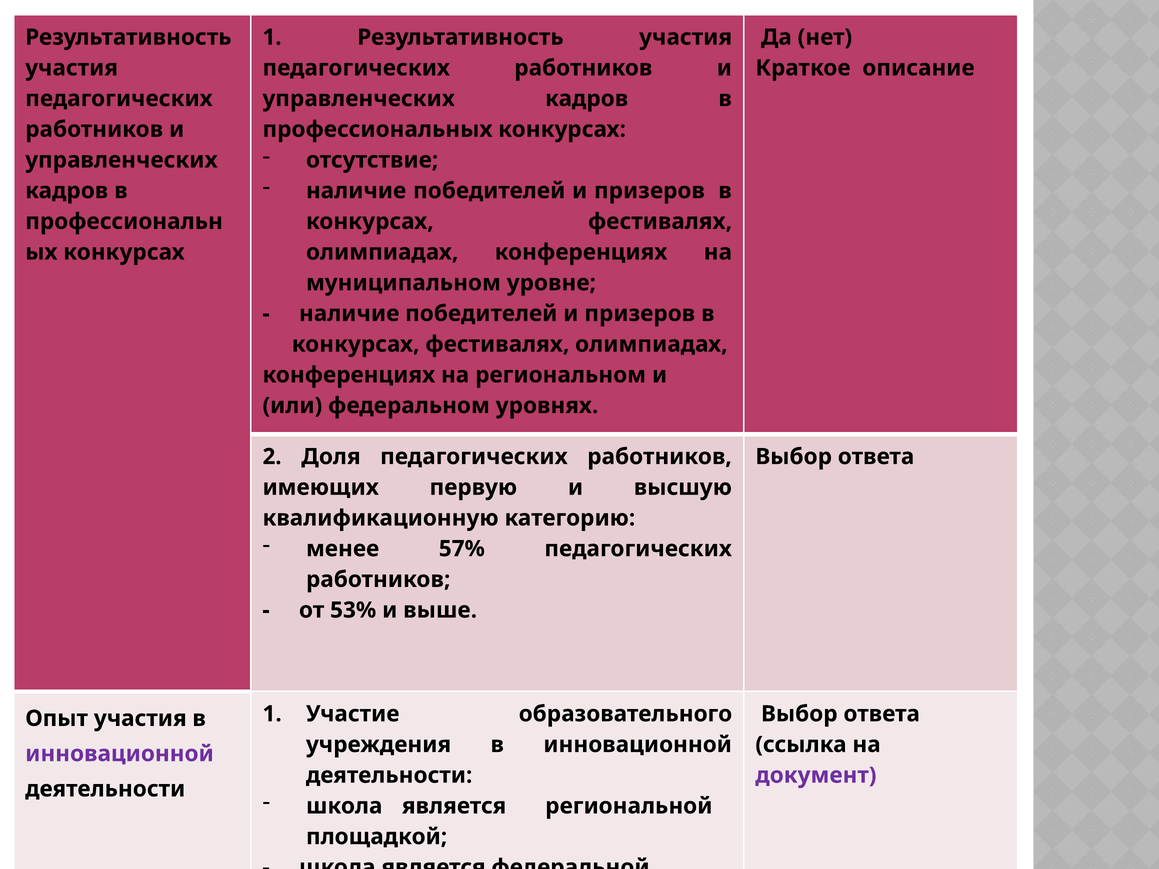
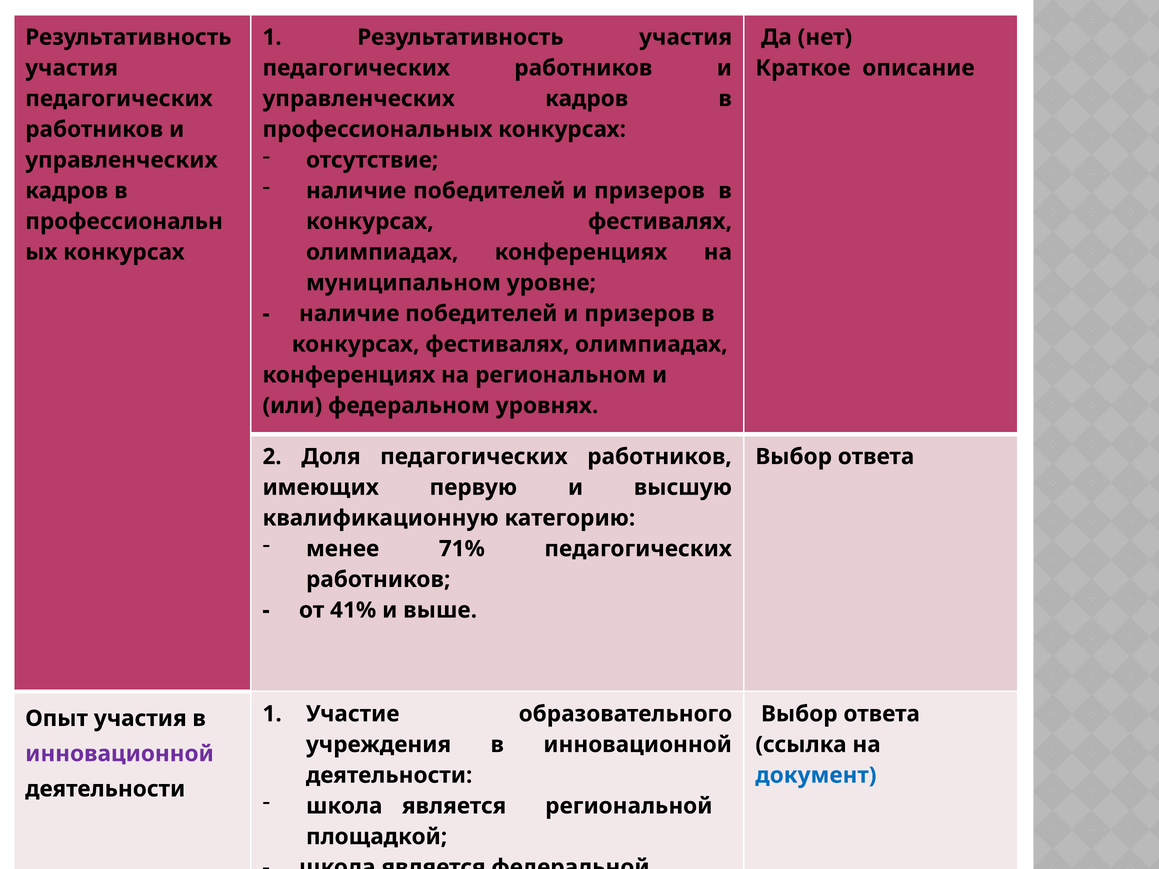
57%: 57% -> 71% (462, 549)
53%: 53% -> 41% (353, 610)
документ colour: purple -> blue (816, 776)
